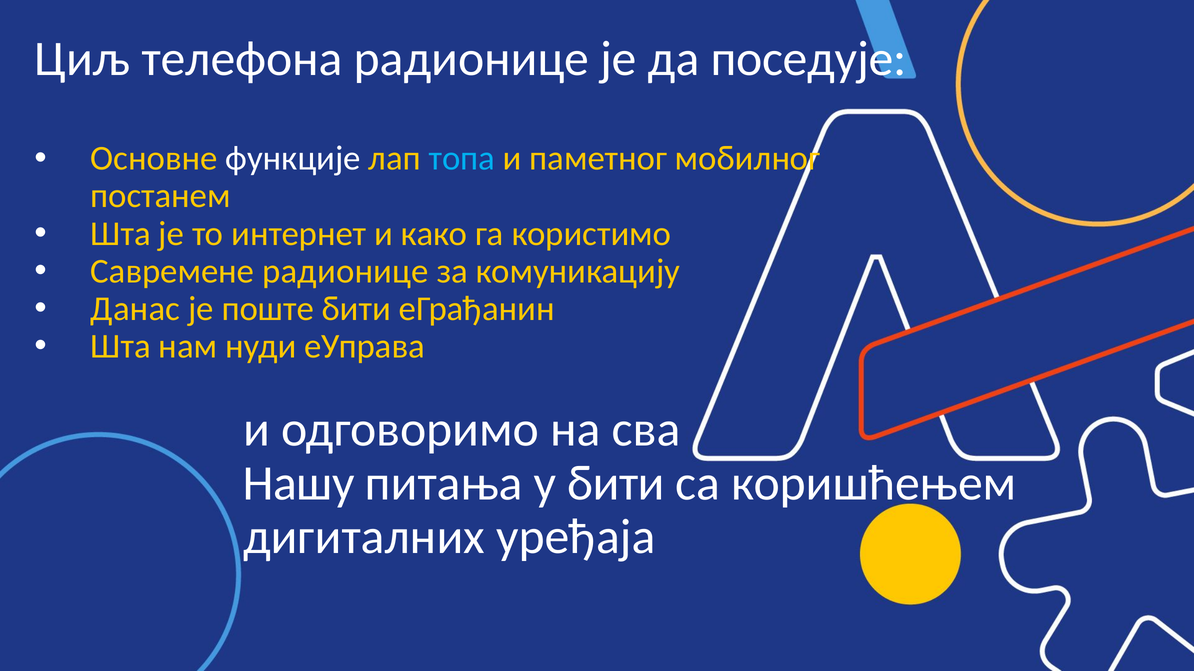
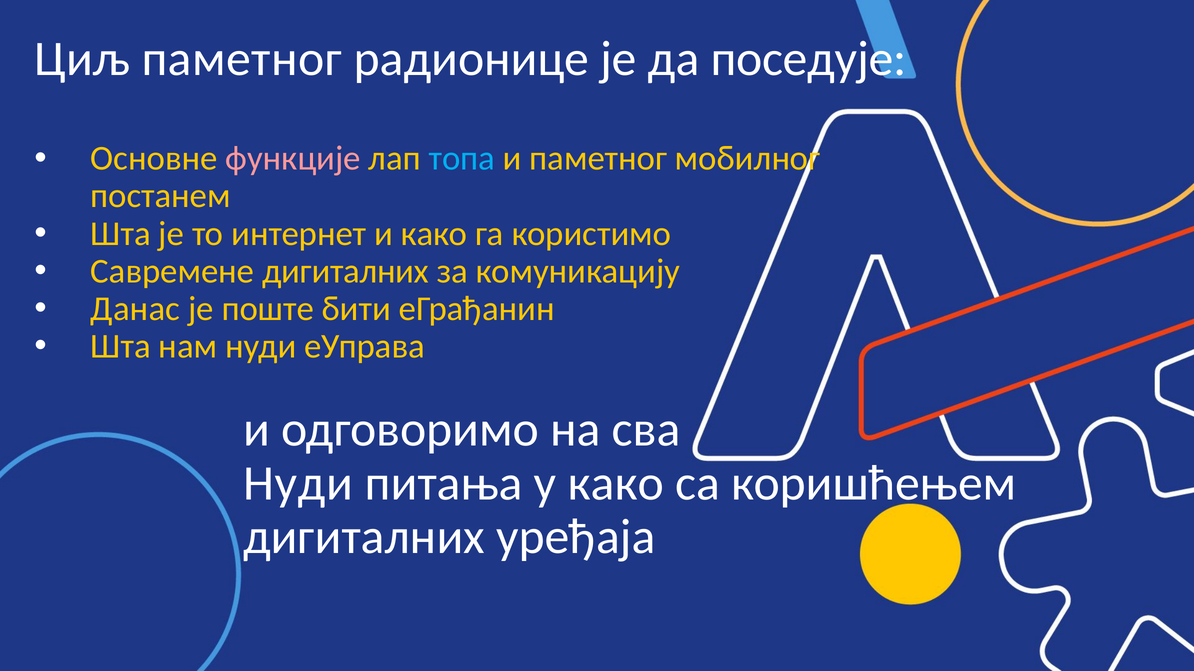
Циљ телефона: телефона -> паметног (242, 59)
функције colour: white -> pink (293, 159)
Савремене радионице: радионице -> дигиталних (346, 271)
Нашу: Нашу -> Нуди (298, 484)
у бити: бити -> како (616, 484)
